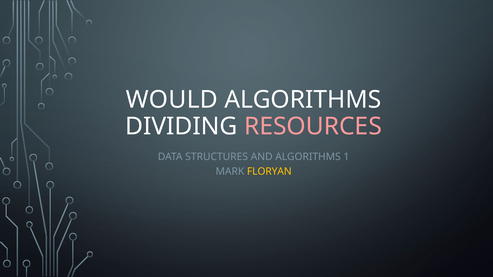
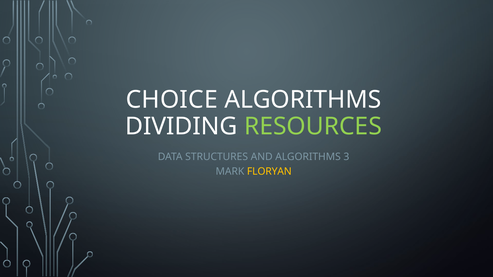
WOULD: WOULD -> CHOICE (172, 100)
RESOURCES colour: pink -> light green (313, 127)
1: 1 -> 3 (346, 157)
